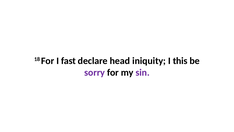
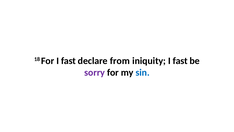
head: head -> from (120, 61)
iniquity I this: this -> fast (180, 61)
sin colour: purple -> blue (143, 72)
